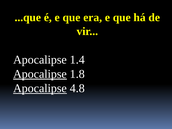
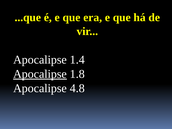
Apocalipse underline: present -> none (40, 88)
